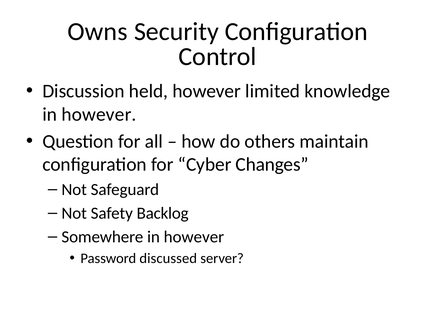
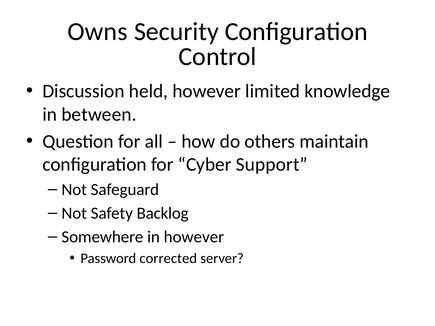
however: however -> between (99, 114)
Changes: Changes -> Support (272, 165)
discussed: discussed -> corrected (168, 259)
